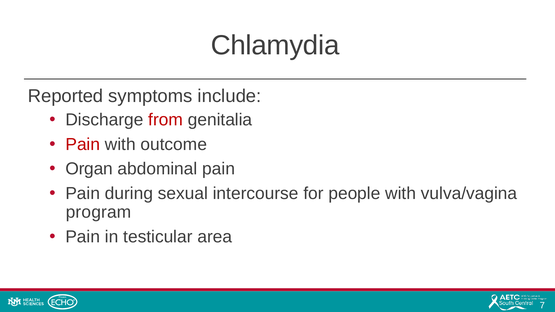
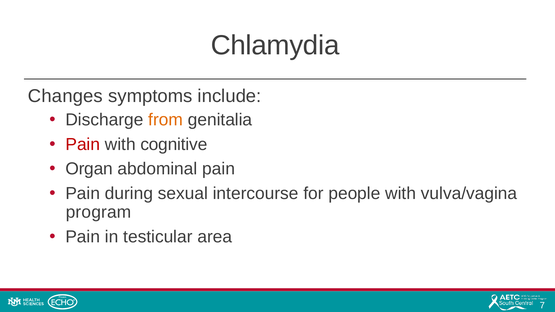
Reported: Reported -> Changes (65, 96)
from colour: red -> orange (166, 120)
outcome: outcome -> cognitive (174, 145)
